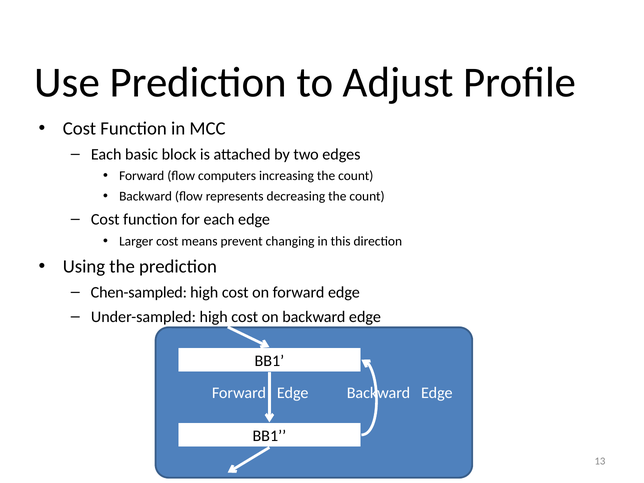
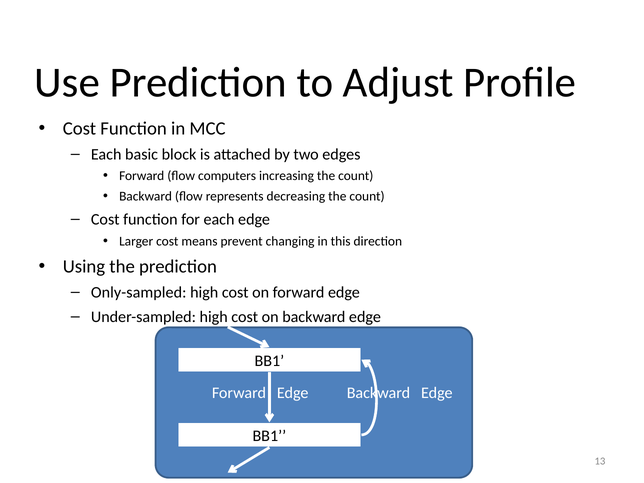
Chen-sampled: Chen-sampled -> Only-sampled (139, 292)
